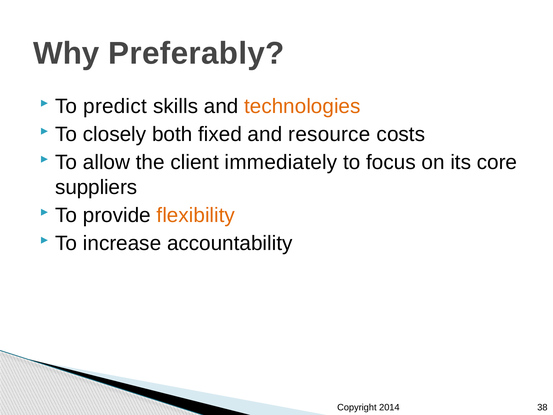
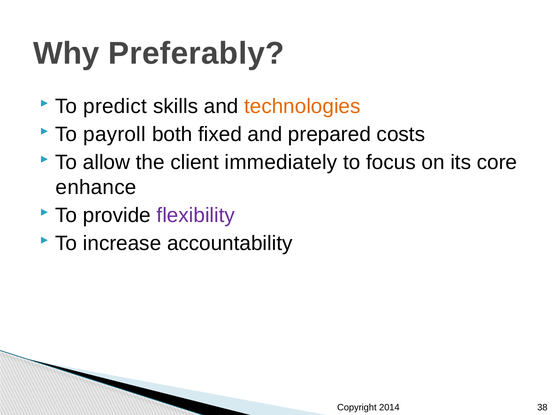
closely: closely -> payroll (114, 134)
resource: resource -> prepared (329, 134)
suppliers: suppliers -> enhance (96, 187)
flexibility colour: orange -> purple (196, 215)
